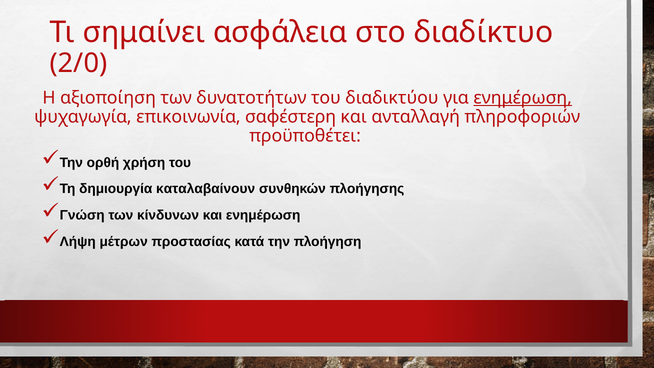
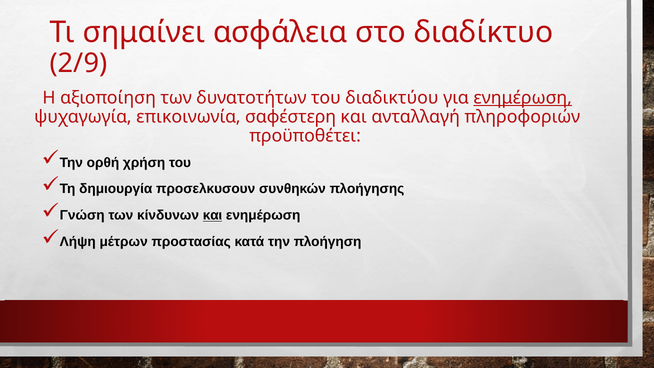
2/0: 2/0 -> 2/9 (79, 63)
καταλαβαίνουν: καταλαβαίνουν -> προσελκυσουν (206, 189)
και underline: none -> present (213, 215)
